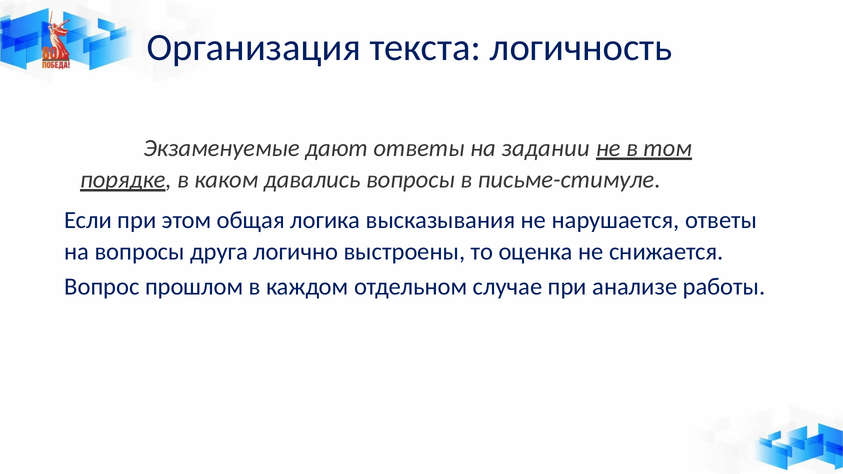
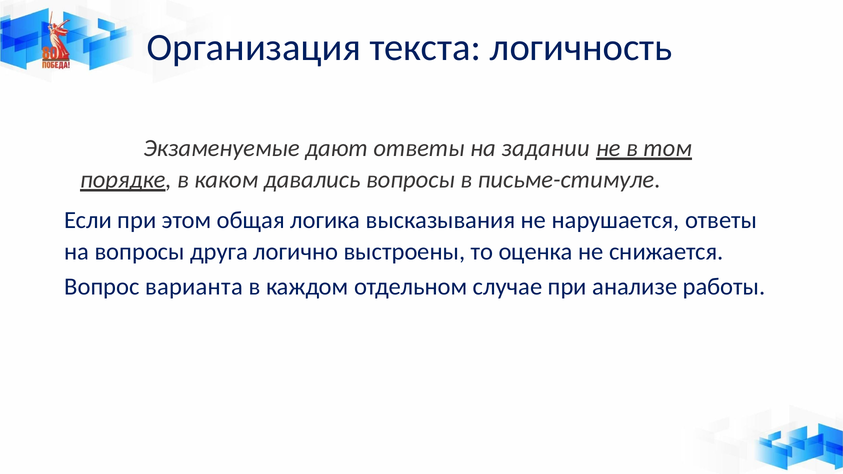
прошлом: прошлом -> варианта (194, 287)
